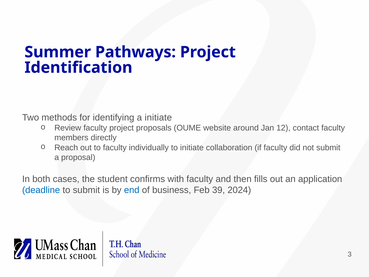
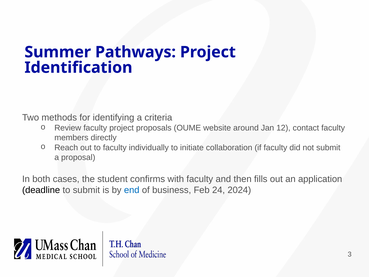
a initiate: initiate -> criteria (158, 117)
deadline colour: blue -> black (41, 190)
39: 39 -> 24 (219, 190)
